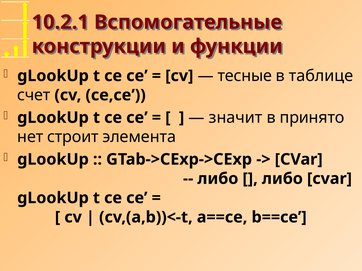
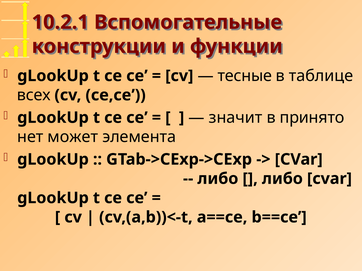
счет: счет -> всех (34, 95)
строит: строит -> может (73, 137)
